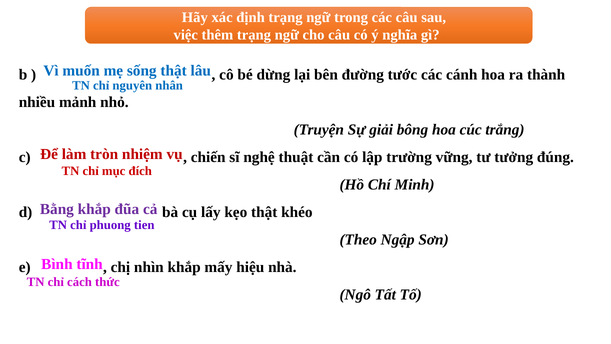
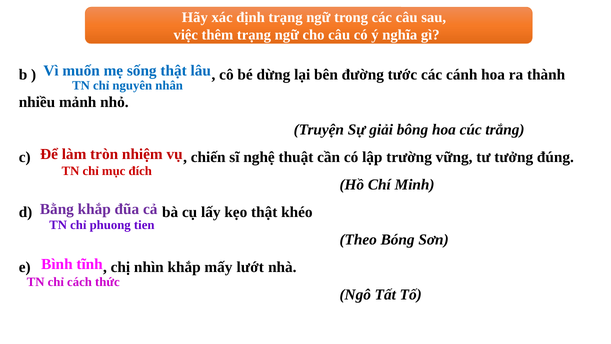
Ngập: Ngập -> Bóng (398, 239)
hiệu: hiệu -> lướt (250, 267)
